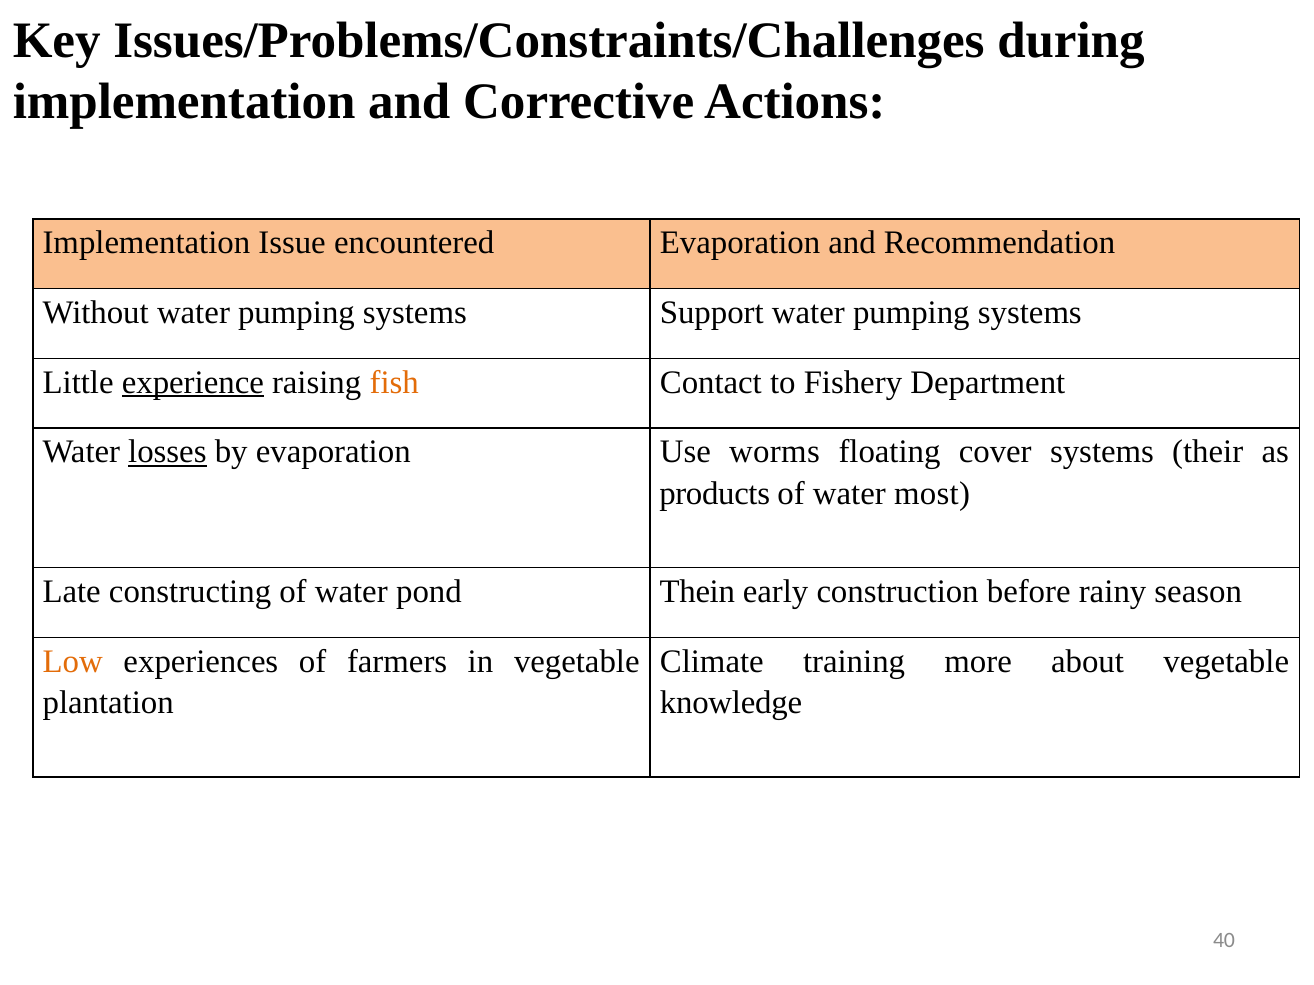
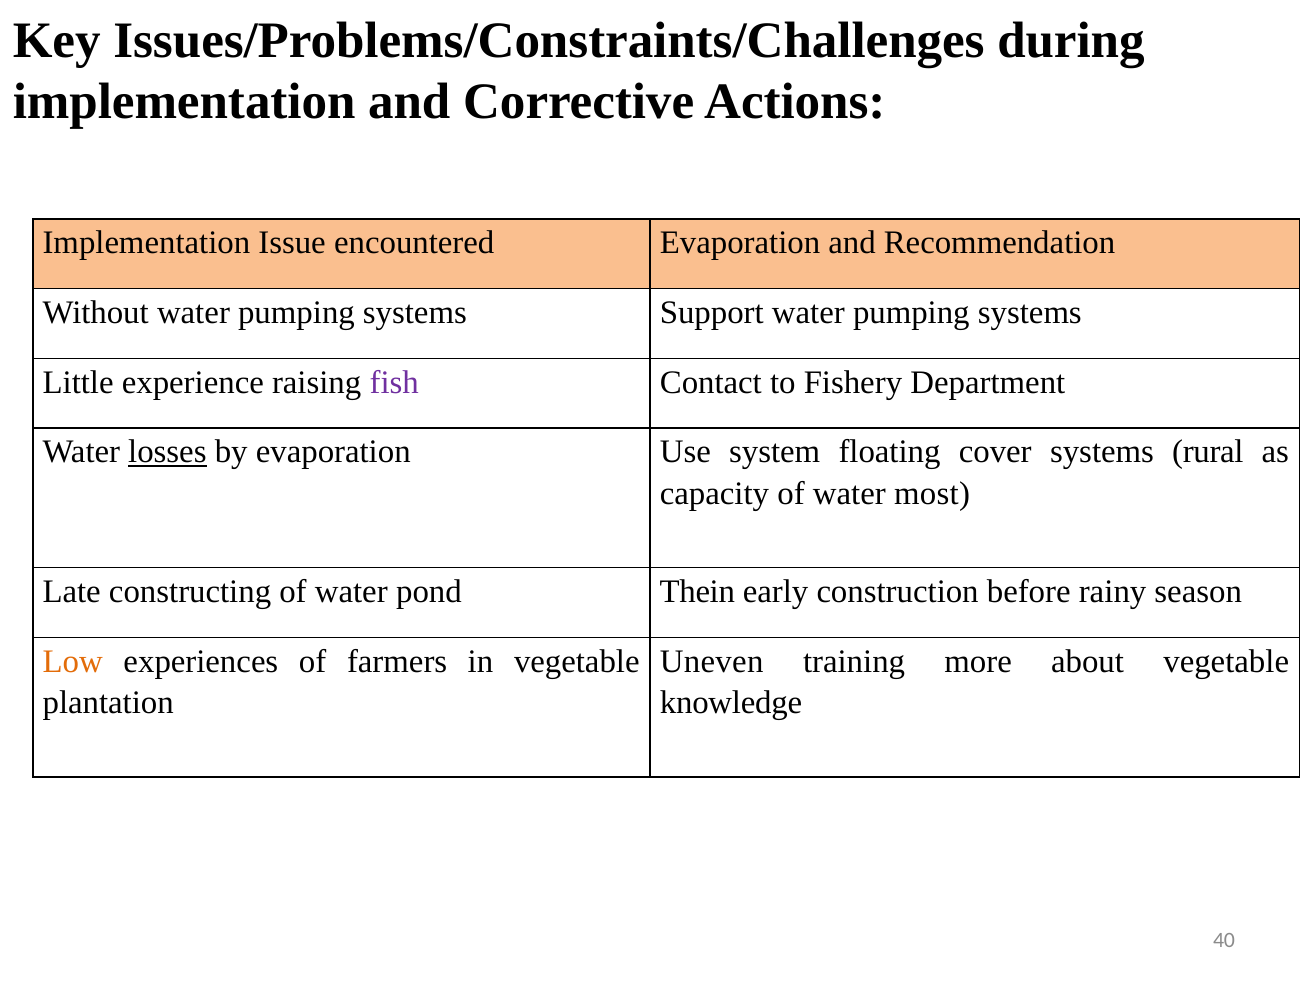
experience underline: present -> none (193, 382)
fish colour: orange -> purple (394, 382)
worms: worms -> system (775, 452)
their: their -> rural (1208, 452)
products: products -> capacity (714, 494)
Climate: Climate -> Uneven (712, 662)
